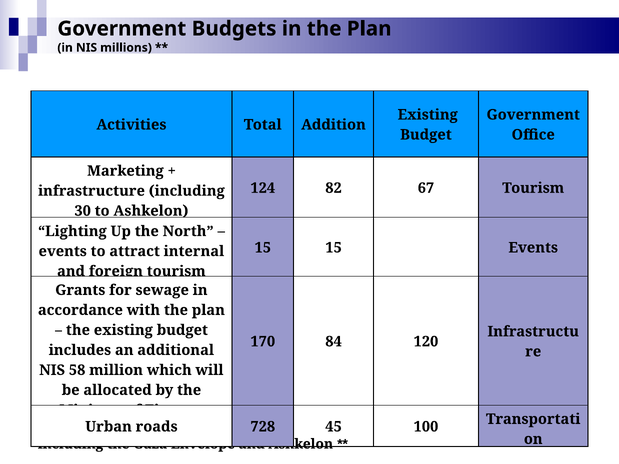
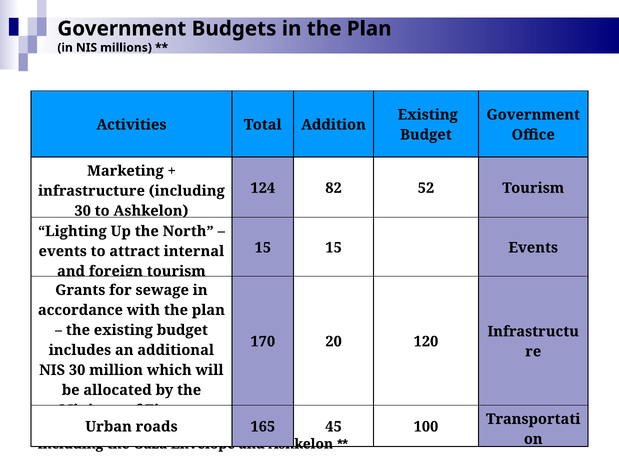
67: 67 -> 52 (426, 188)
84: 84 -> 20 (334, 342)
NIS 58: 58 -> 30 (77, 370)
728: 728 -> 165 (263, 427)
